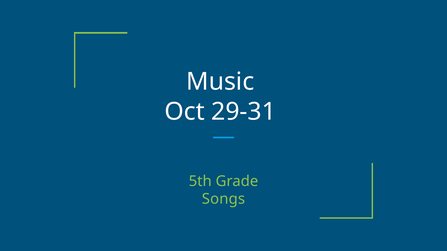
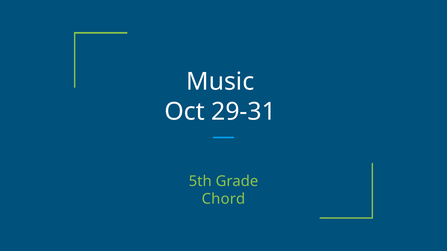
Songs: Songs -> Chord (223, 199)
